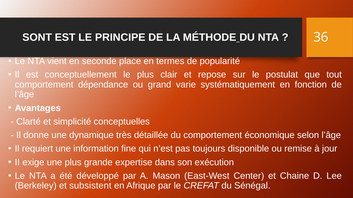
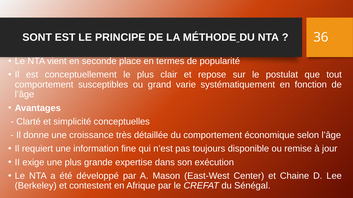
dépendance: dépendance -> susceptibles (103, 85)
dynamique: dynamique -> croissance (91, 136)
subsistent: subsistent -> contestent (90, 186)
